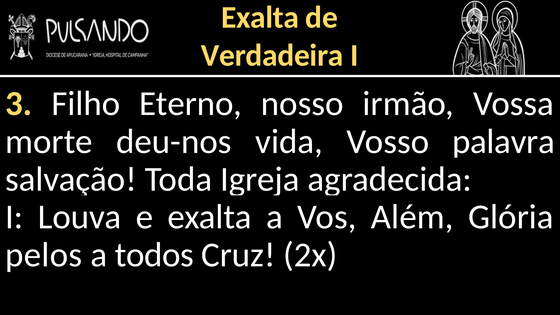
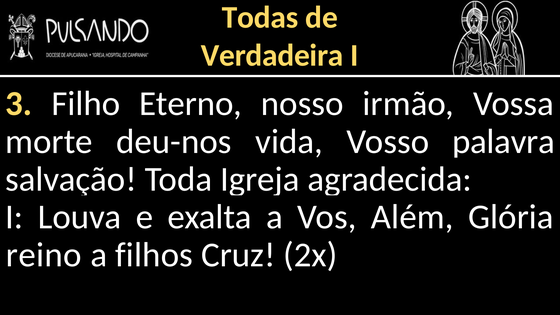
Exalta: Exalta -> Todas (260, 17)
pelos: pelos -> reino (44, 255)
todos: todos -> filhos (154, 255)
